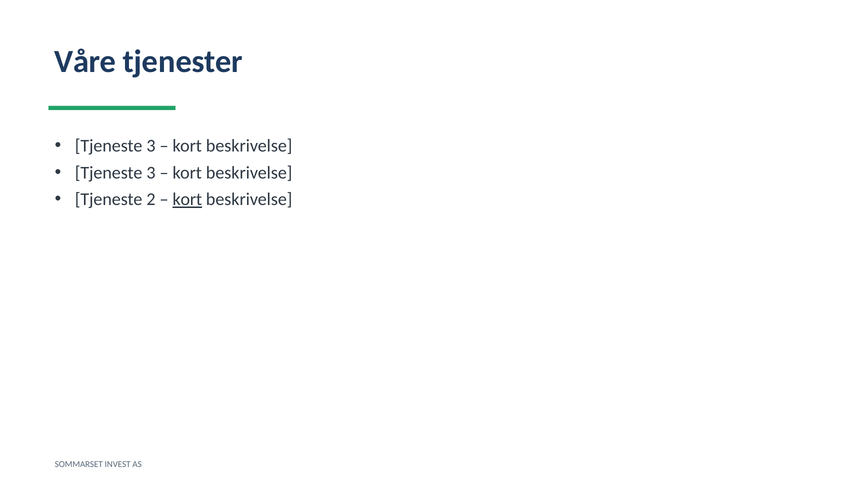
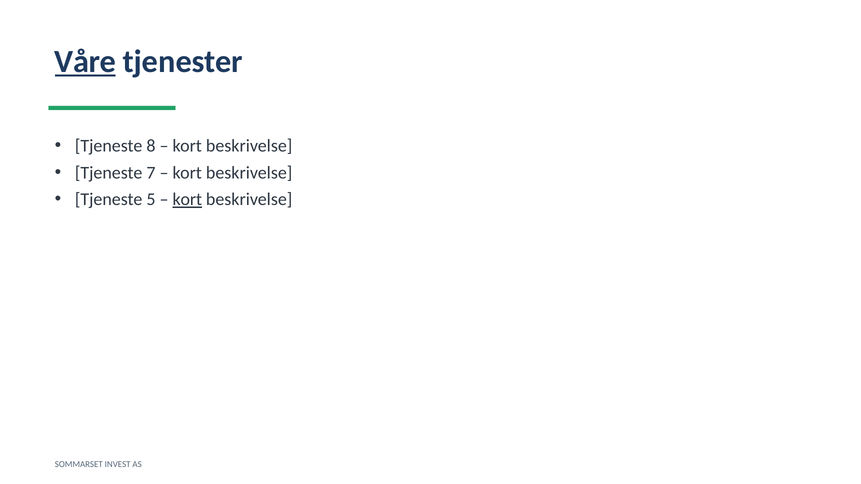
Våre underline: none -> present (85, 61)
3: 3 -> 8 (151, 146)
3: 3 -> 7 (151, 173)
2: 2 -> 5 (151, 200)
